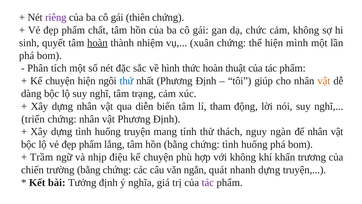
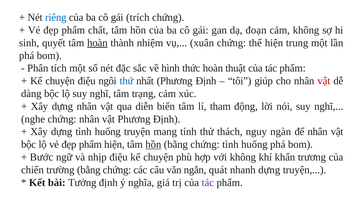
riêng colour: purple -> blue (56, 17)
thiên: thiên -> trích (138, 17)
chức: chức -> đoạn (256, 30)
mình: mình -> trung (297, 43)
chuyện hiện: hiện -> điệu (87, 81)
vật colour: orange -> red (324, 81)
triển: triển -> nghe (33, 119)
phẩm lắng: lắng -> hiện (114, 144)
hồn underline: none -> present (153, 144)
Trầm: Trầm -> Bước (42, 157)
